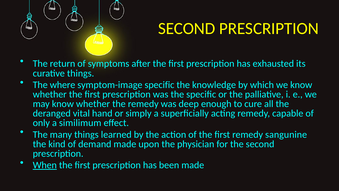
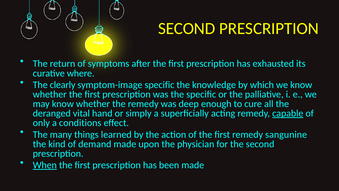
curative things: things -> where (81, 73)
where: where -> clearly (63, 85)
capable underline: none -> present (288, 113)
similimum: similimum -> conditions (80, 123)
